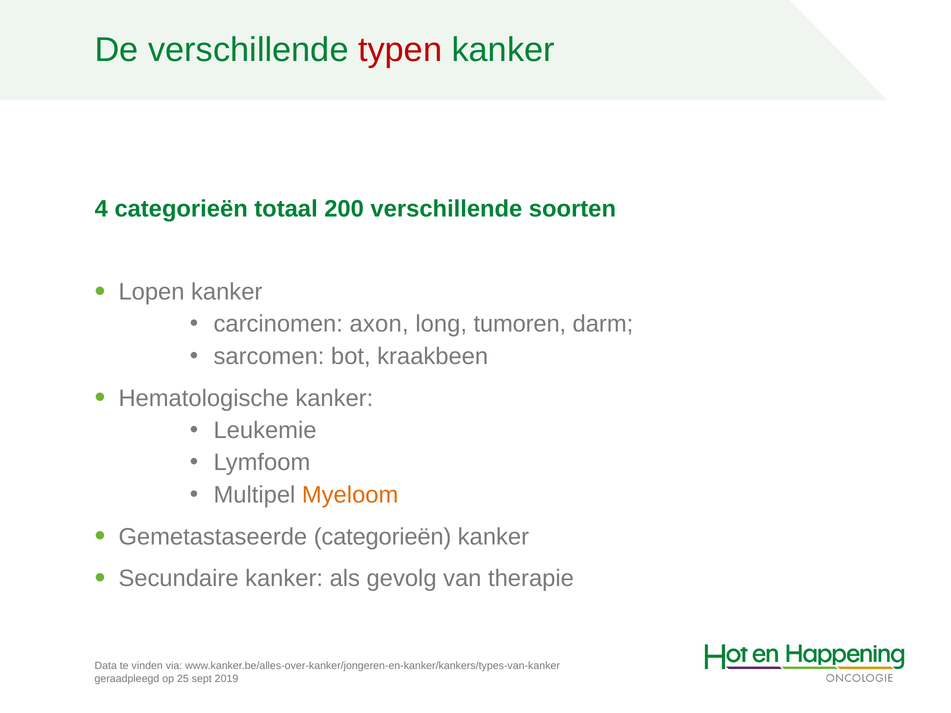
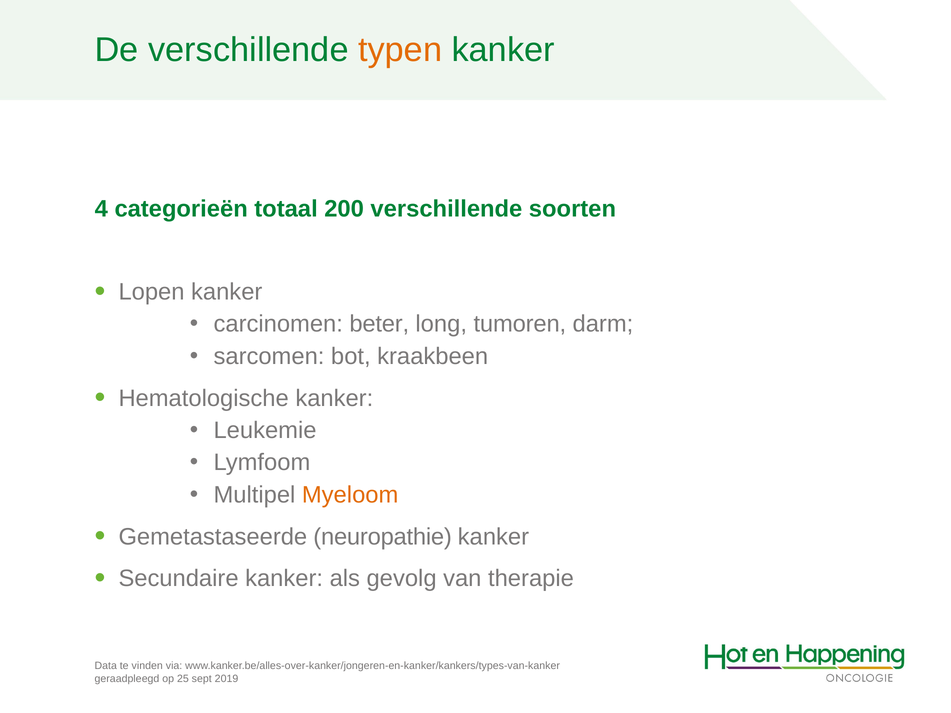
typen colour: red -> orange (400, 50)
axon: axon -> beter (379, 324)
Gemetastaseerde categorieën: categorieën -> neuropathie (383, 537)
